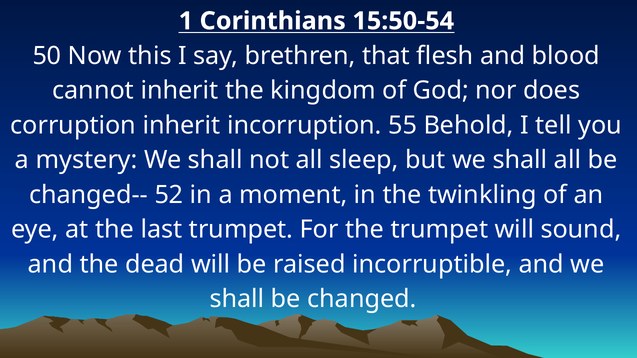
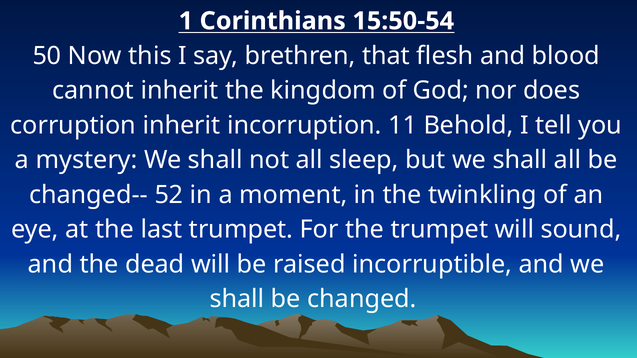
55: 55 -> 11 (403, 125)
